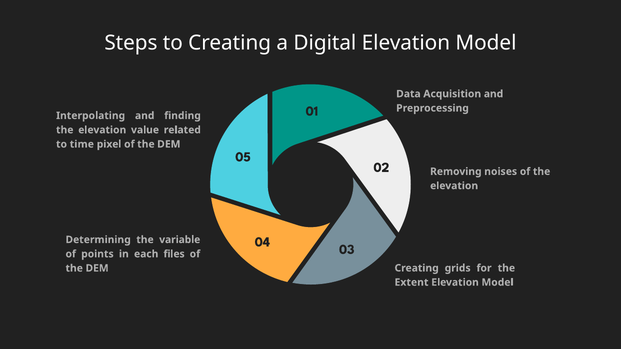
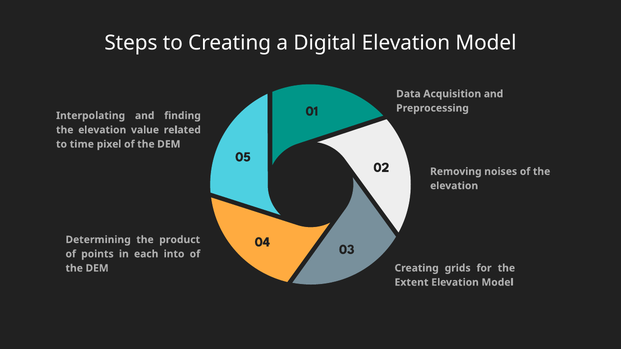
variable: variable -> product (180, 240)
files: files -> into (174, 254)
